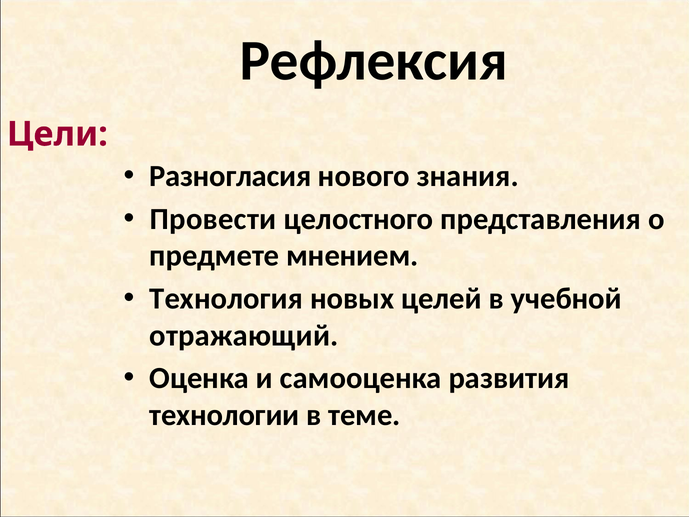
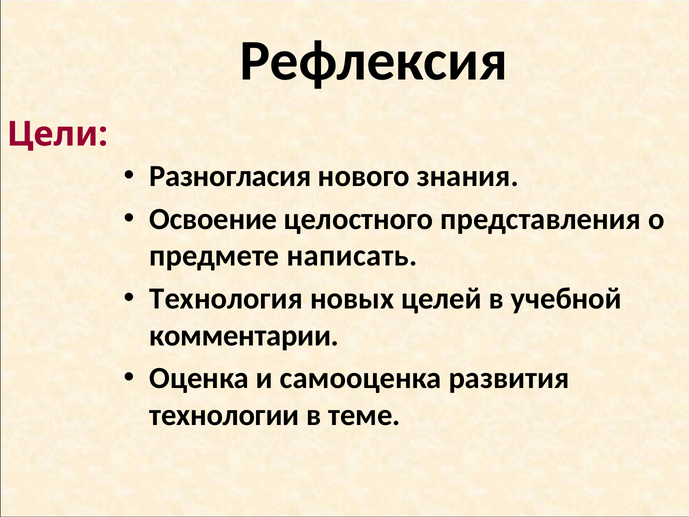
Провести: Провести -> Освоение (213, 219)
мнением: мнением -> написать (352, 256)
отражающий: отражающий -> комментарии (244, 335)
